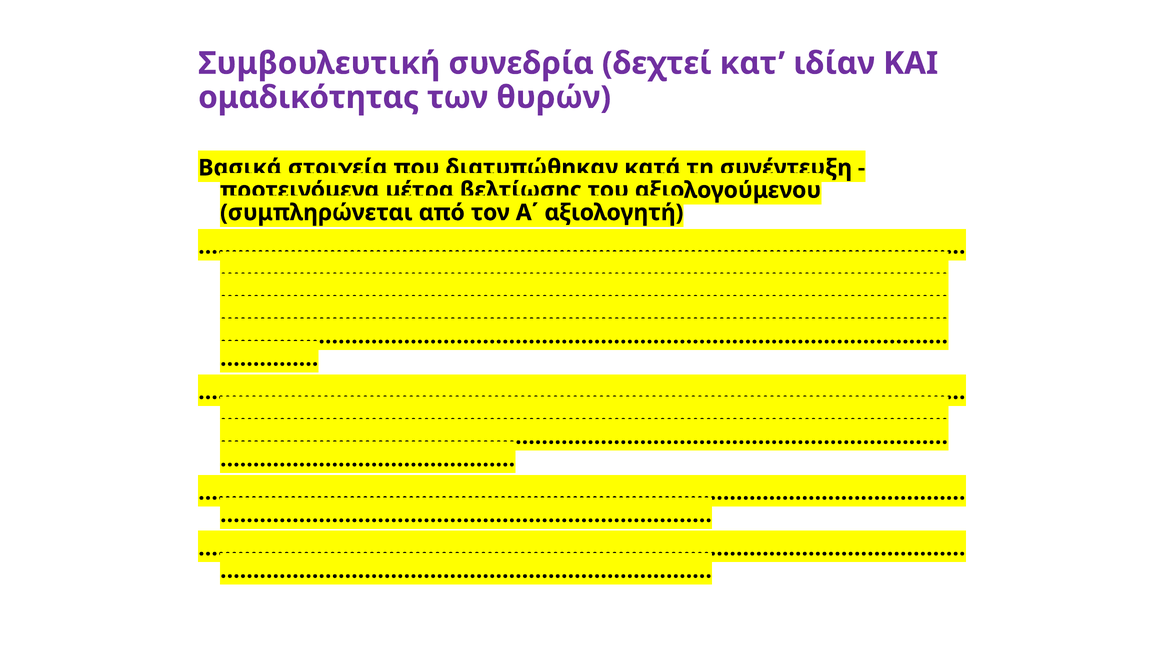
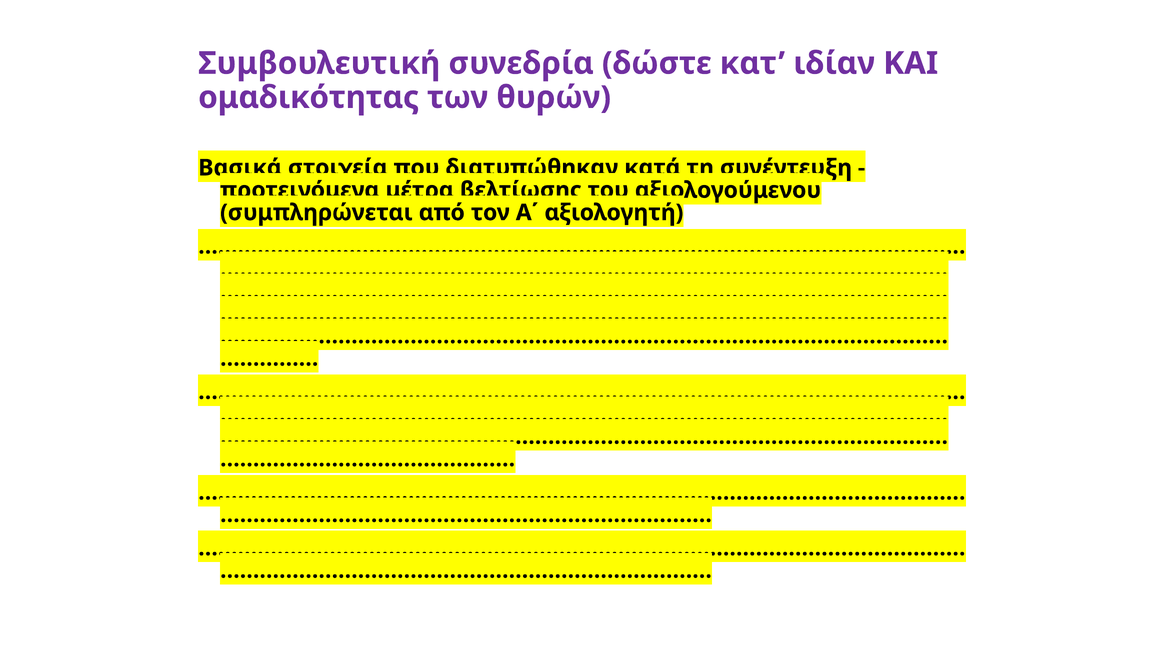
δεχτεί: δεχτεί -> δώστε (657, 63)
